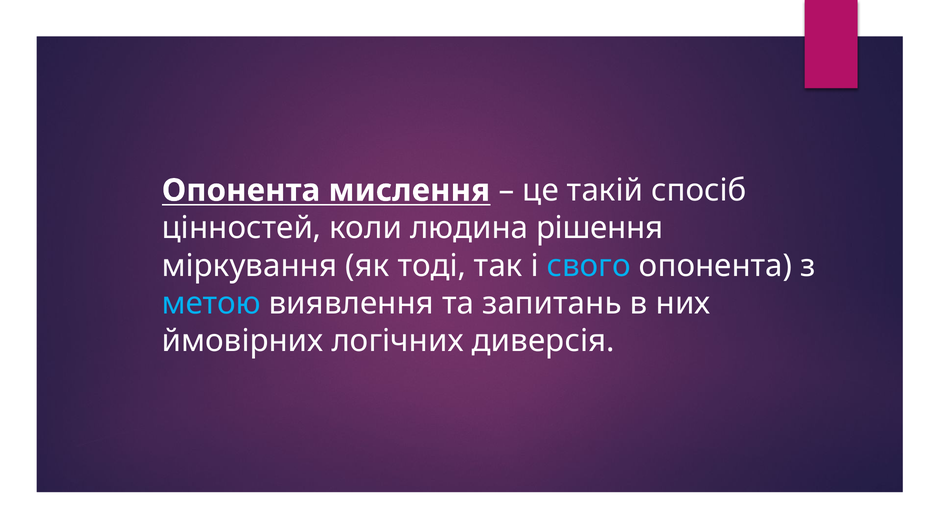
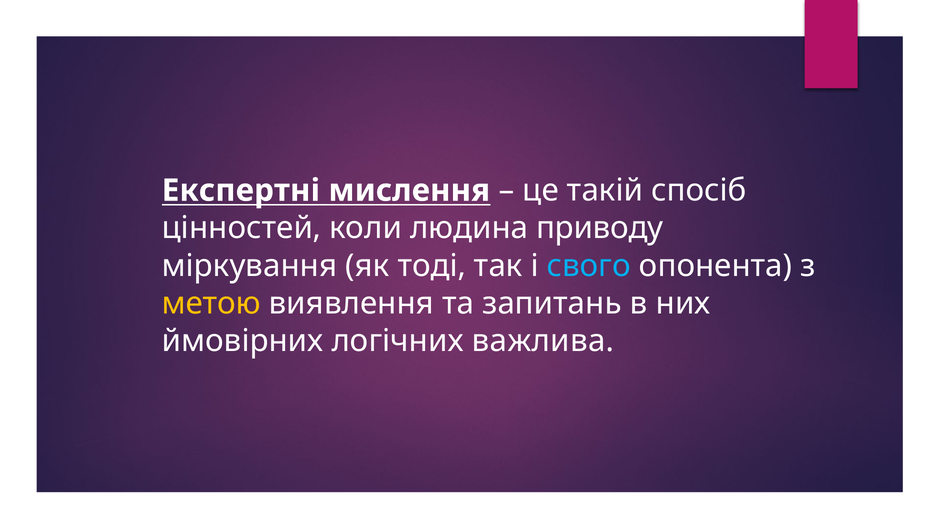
Опонента: Опонента -> Експертні (241, 190)
рішення: рішення -> приводу (600, 228)
метою colour: light blue -> yellow (211, 303)
диверсія: диверсія -> важлива (543, 341)
